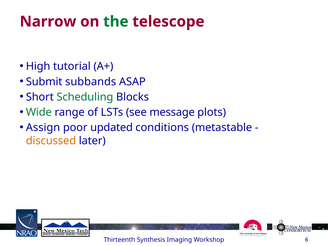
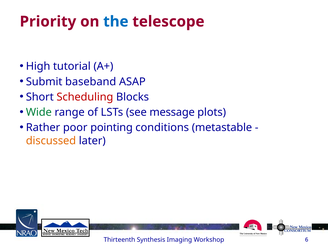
Narrow: Narrow -> Priority (48, 22)
the colour: green -> blue (116, 22)
subbands: subbands -> baseband (91, 82)
Scheduling colour: green -> red (85, 97)
Assign: Assign -> Rather (43, 128)
updated: updated -> pointing (112, 128)
